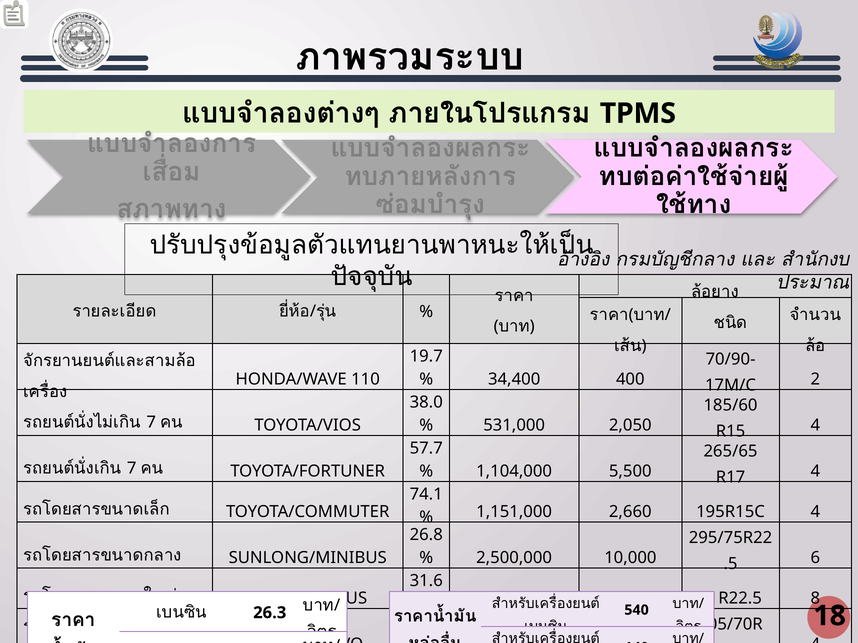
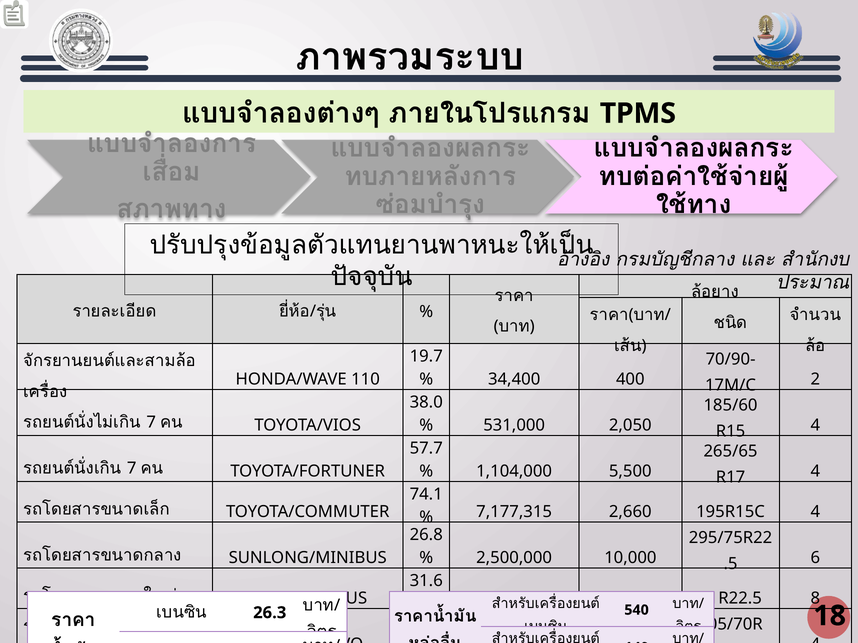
1,151,000: 1,151,000 -> 7,177,315 (514, 512)
